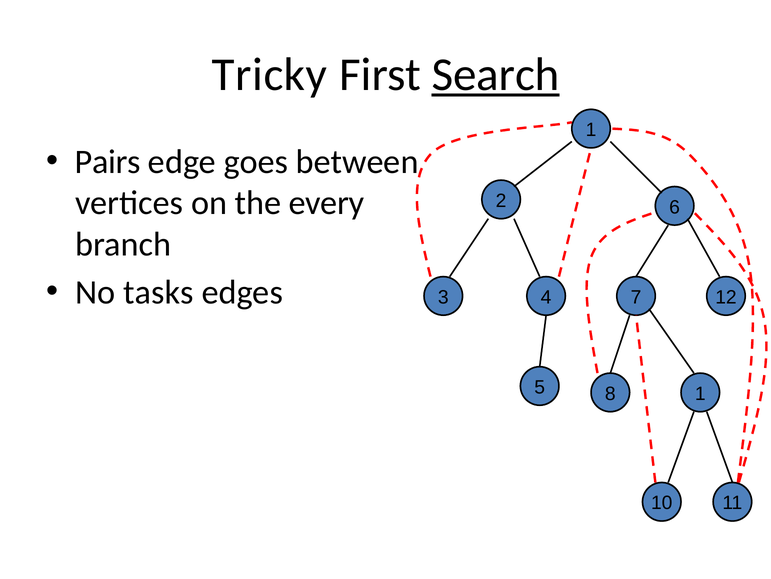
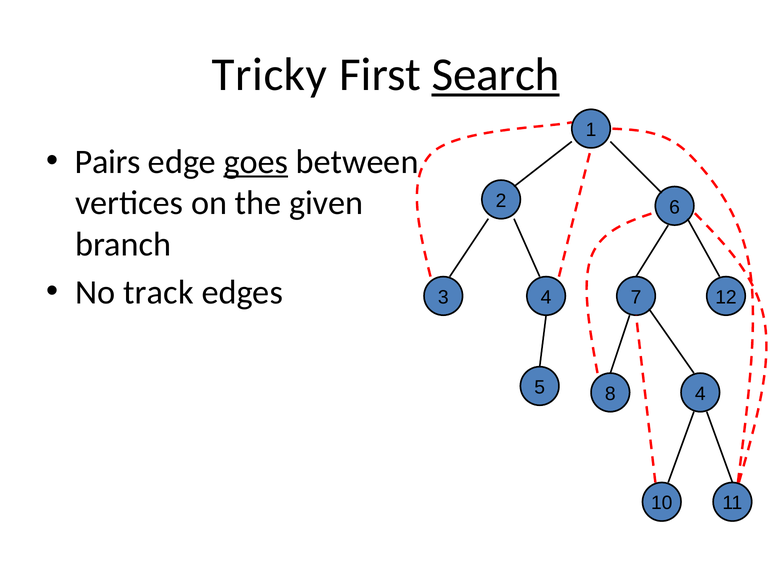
goes underline: none -> present (256, 162)
every: every -> given (326, 203)
tasks: tasks -> track (158, 292)
8 1: 1 -> 4 (700, 393)
